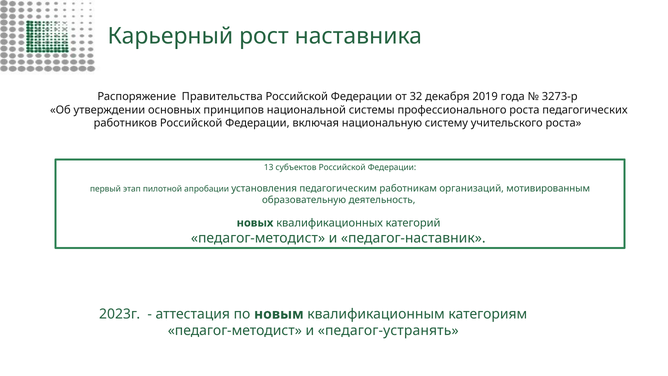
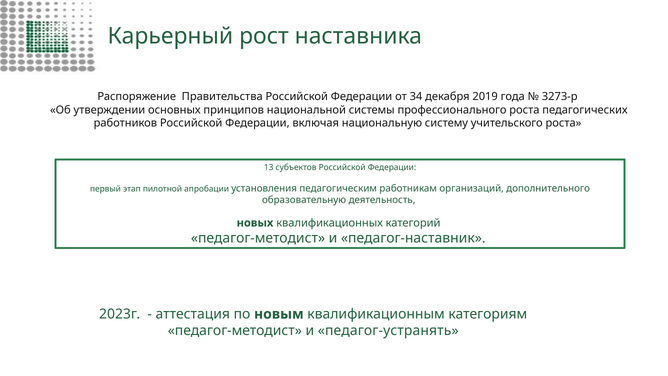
32: 32 -> 34 (416, 96)
мотивированным: мотивированным -> дополнительного (548, 188)
